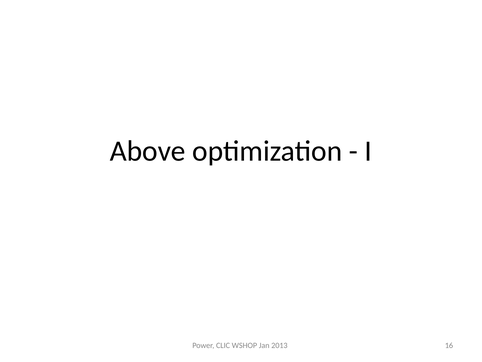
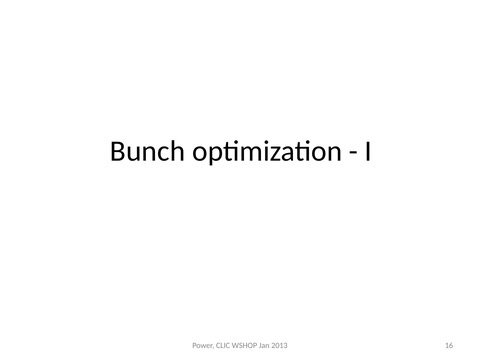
Above: Above -> Bunch (148, 151)
